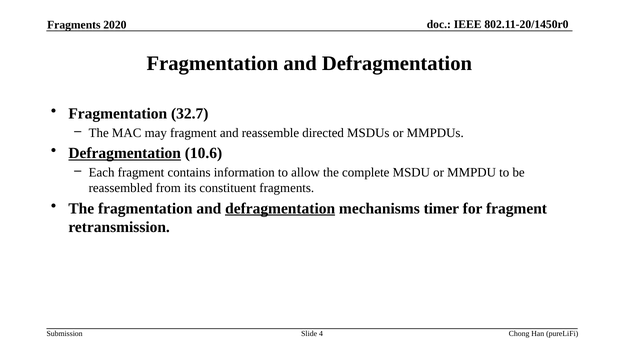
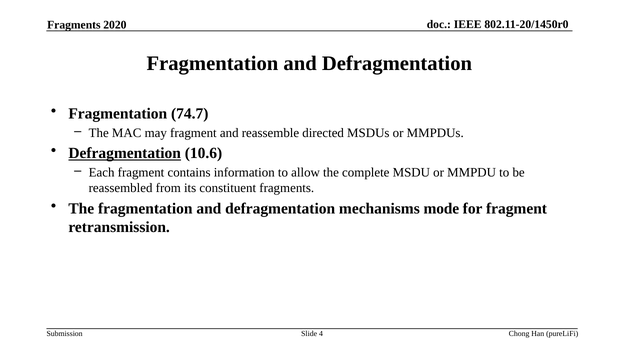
32.7: 32.7 -> 74.7 (190, 114)
defragmentation underline: present -> none (280, 209)
timer: timer -> mode (441, 209)
